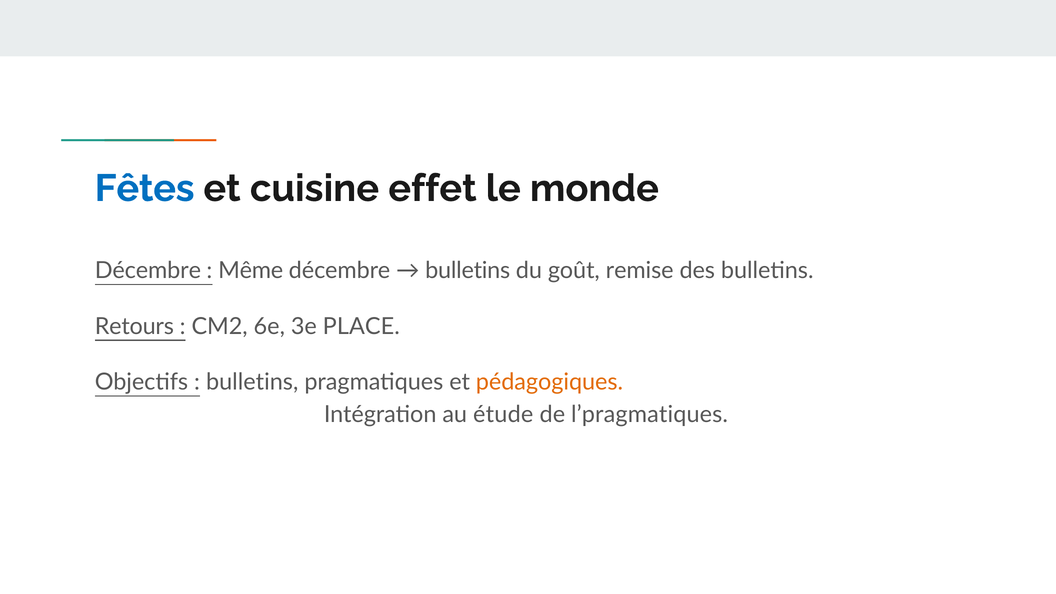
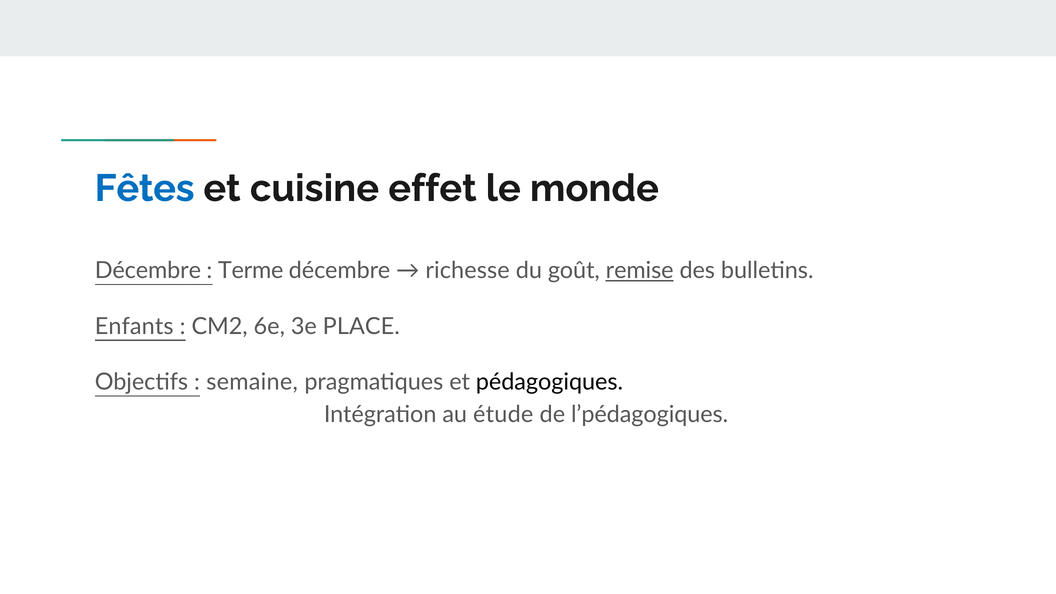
Même: Même -> Terme (251, 271)
bulletins: bulletins -> richesse (468, 271)
remise underline: none -> present (640, 271)
Retours: Retours -> Enfants (134, 326)
bulletins: bulletins -> semaine (252, 382)
pédagogiques colour: orange -> black (549, 382)
l’pragmatiques: l’pragmatiques -> l’pédagogiques (650, 414)
